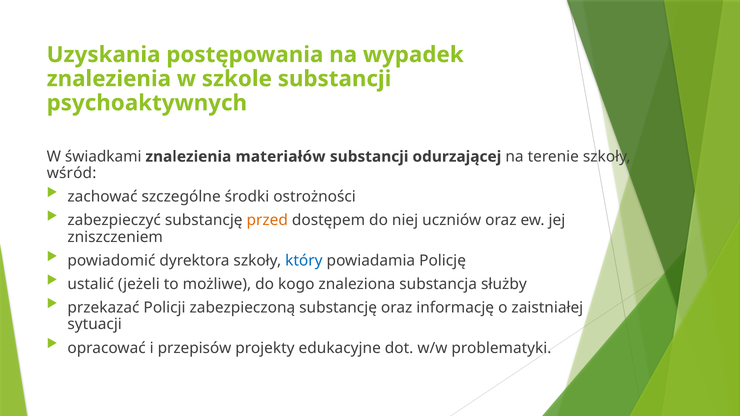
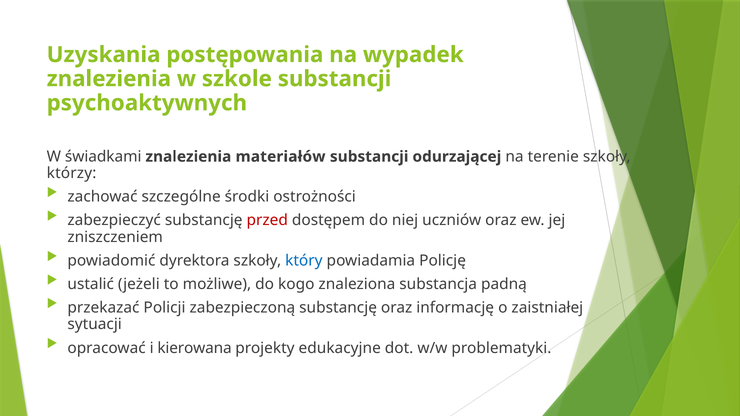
wśród: wśród -> którzy (72, 173)
przed colour: orange -> red (267, 221)
służby: służby -> padną (504, 284)
przepisów: przepisów -> kierowana (195, 348)
